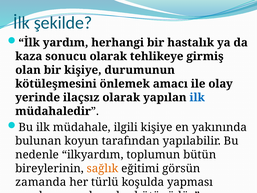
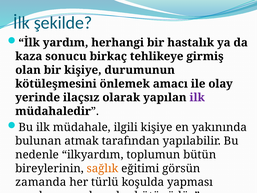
sonucu olarak: olarak -> birkaç (108, 56)
ilk colour: blue -> purple (197, 97)
koyun: koyun -> atmak (82, 141)
